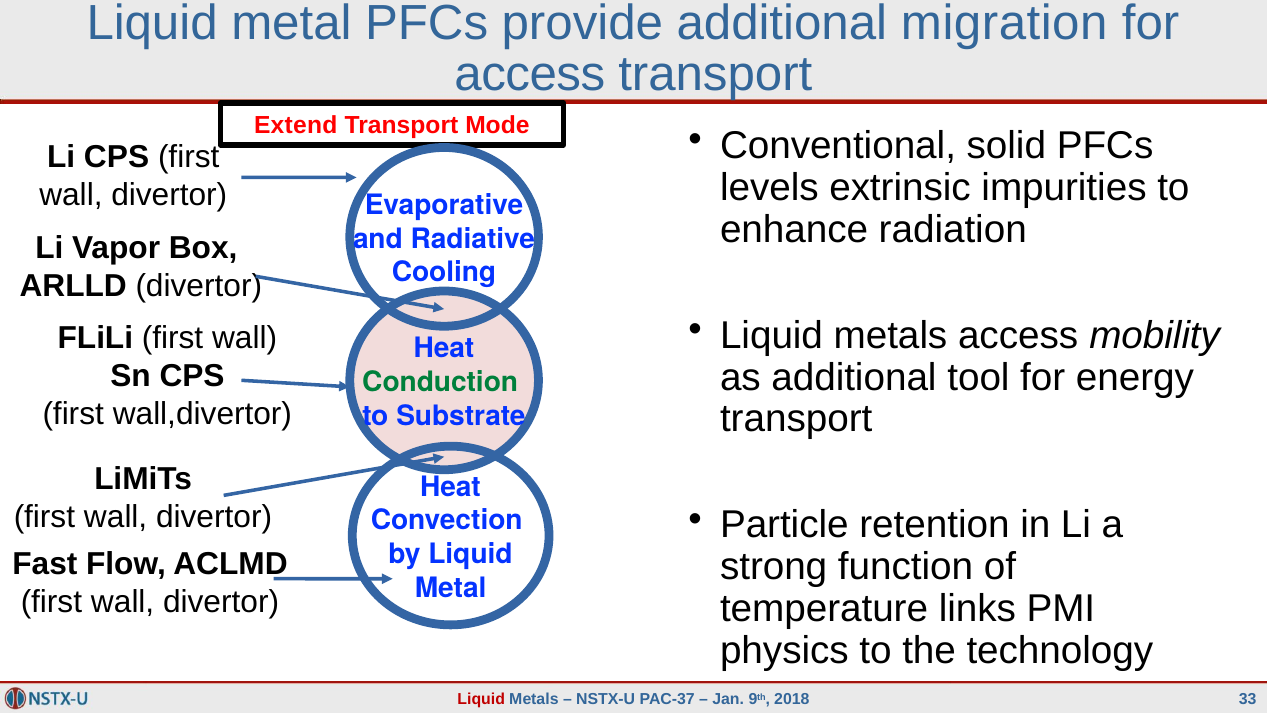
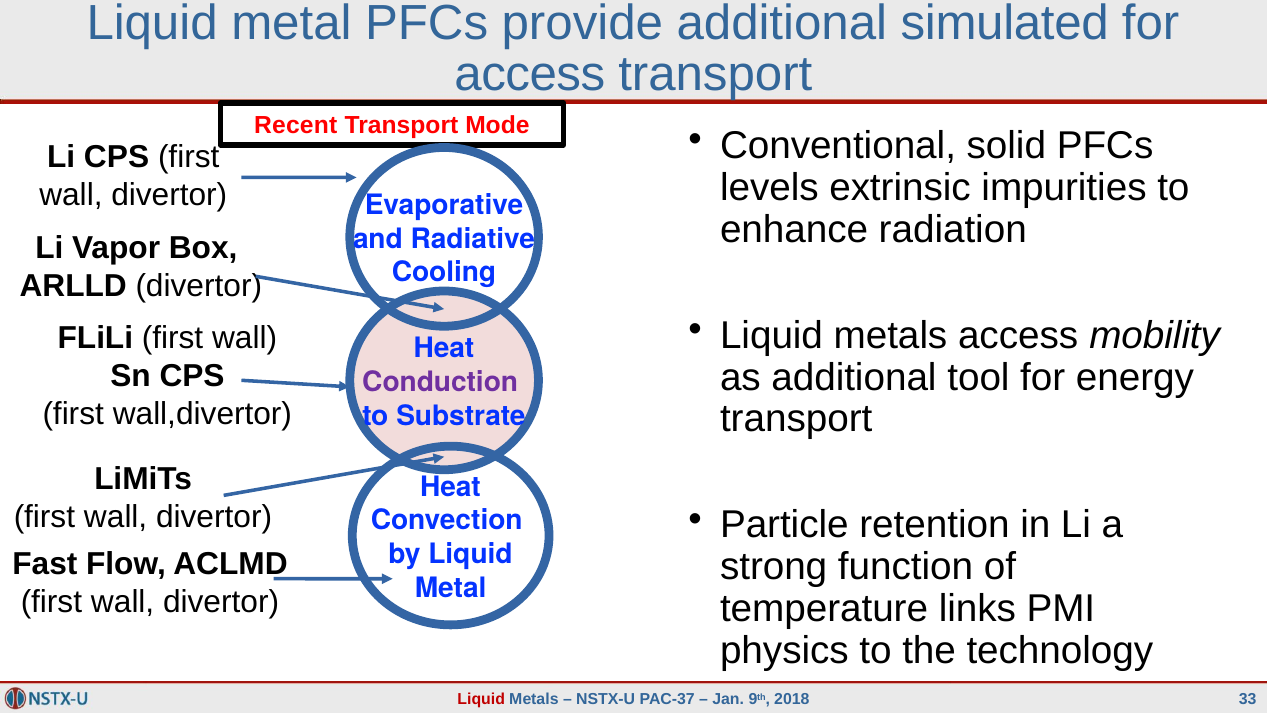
migration: migration -> simulated (1005, 24)
Extend: Extend -> Recent (296, 126)
Conduction colour: green -> purple (440, 382)
